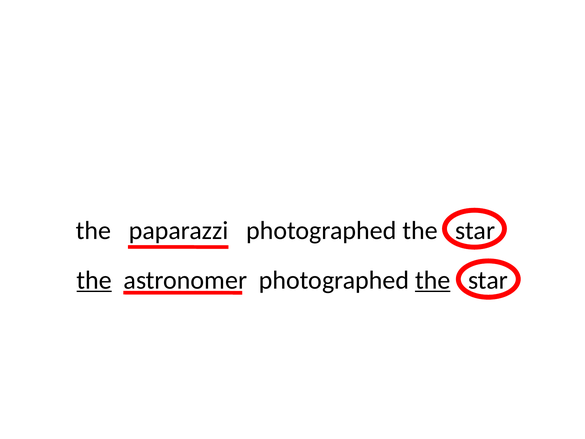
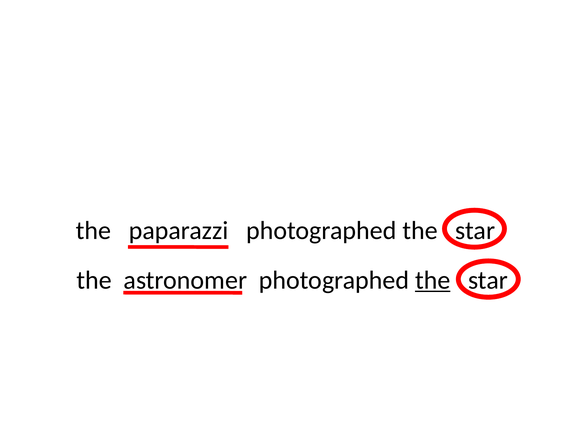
the underline: present -> none (94, 280)
